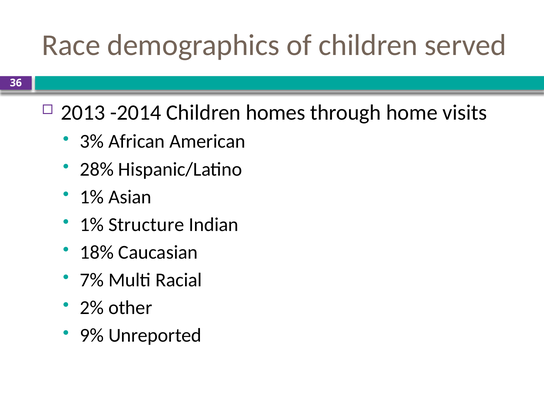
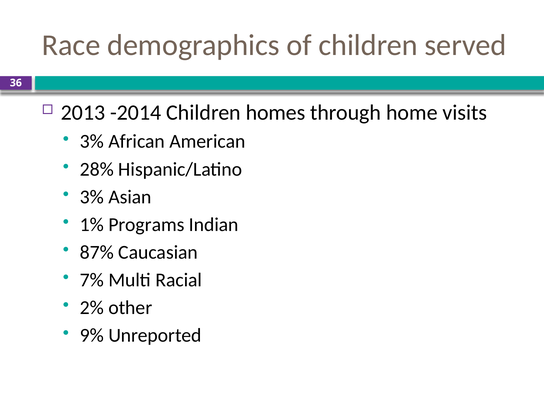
1%: 1% -> 3% (92, 197)
Structure: Structure -> Programs (146, 225)
18%: 18% -> 87% (97, 252)
